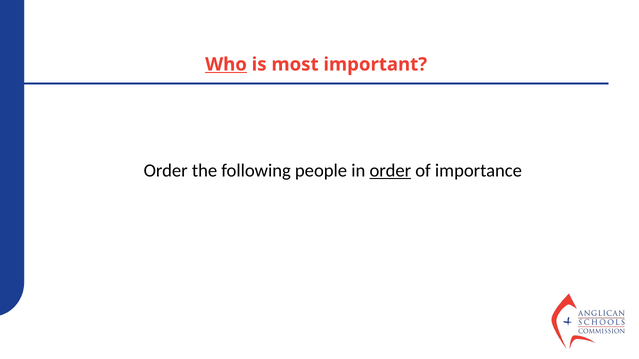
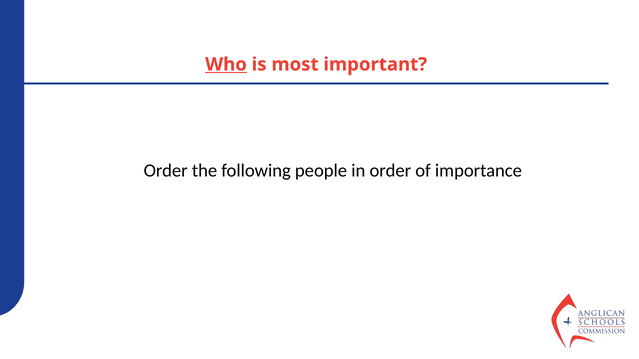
order underline: present -> none (390, 171)
